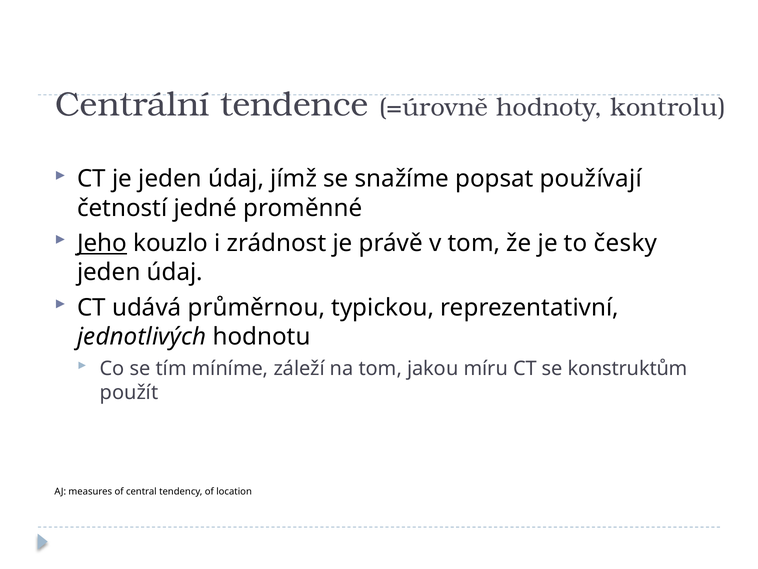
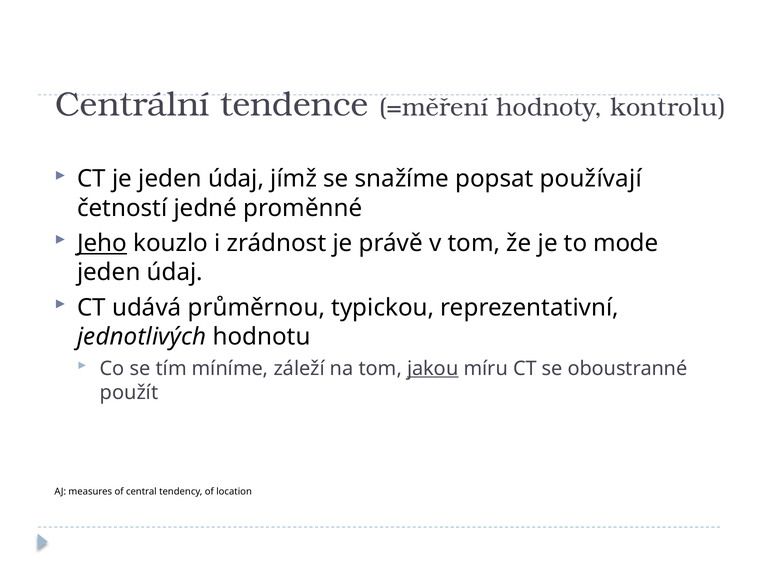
=úrovně: =úrovně -> =měření (434, 107)
česky: česky -> mode (626, 243)
jakou underline: none -> present (433, 368)
konstruktům: konstruktům -> oboustranné (628, 368)
